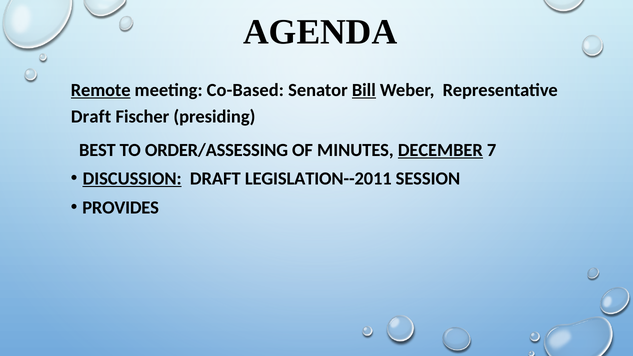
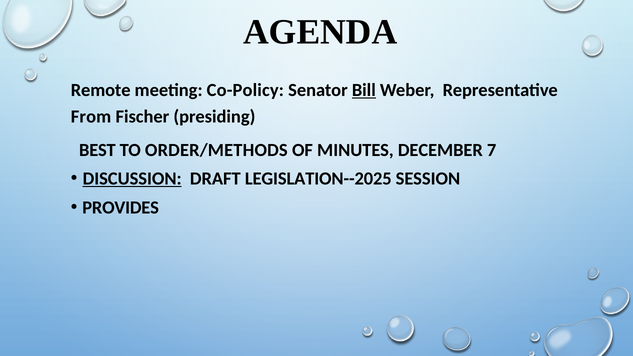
Remote underline: present -> none (101, 90)
Co-Based: Co-Based -> Co-Policy (245, 90)
Draft: Draft -> From (91, 117)
ORDER/ASSESSING: ORDER/ASSESSING -> ORDER/METHODS (216, 150)
DECEMBER underline: present -> none (440, 150)
LEGISLATION--2011: LEGISLATION--2011 -> LEGISLATION--2025 (318, 179)
